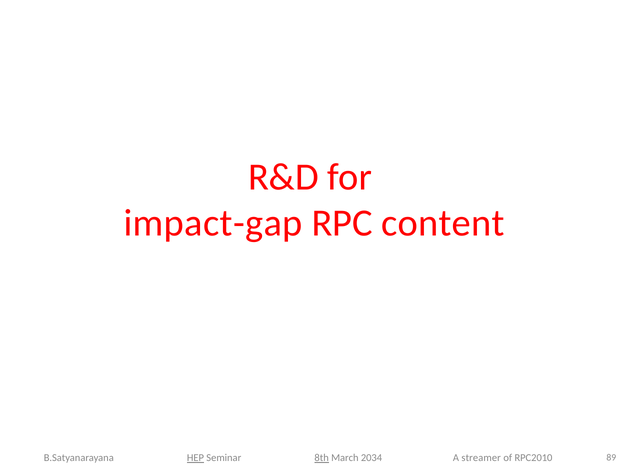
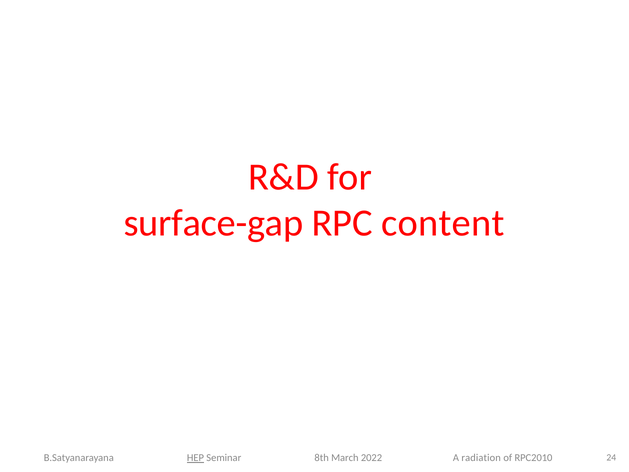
impact-gap: impact-gap -> surface-gap (213, 223)
8th underline: present -> none (322, 458)
2034: 2034 -> 2022 (371, 458)
streamer: streamer -> radiation (481, 458)
89: 89 -> 24 (611, 458)
